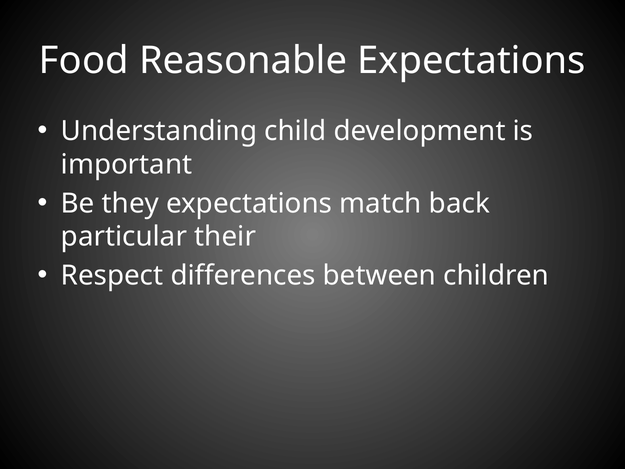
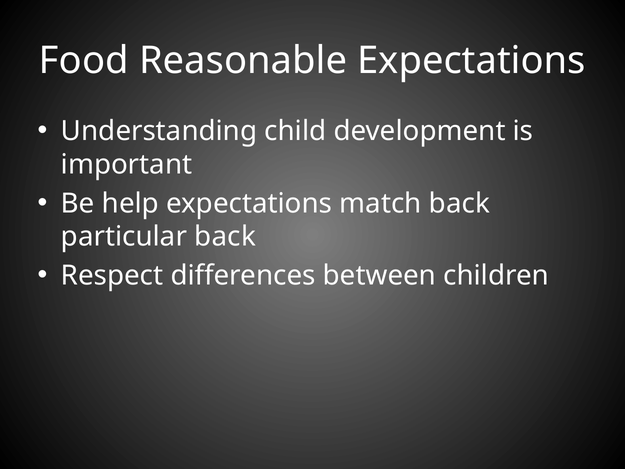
they: they -> help (130, 203)
particular their: their -> back (225, 237)
